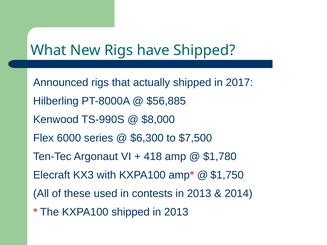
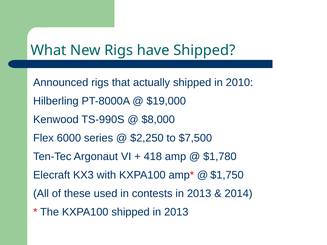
2017: 2017 -> 2010 (239, 82)
$56,885: $56,885 -> $19,000 (166, 101)
$6,300: $6,300 -> $2,250 (147, 138)
